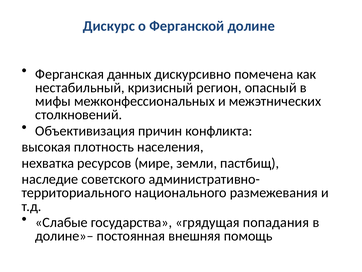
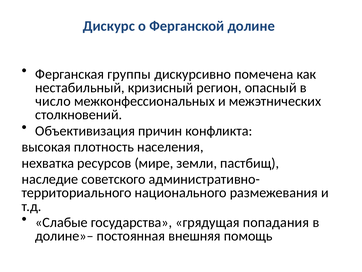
данных: данных -> группы (129, 74)
мифы: мифы -> число (53, 101)
